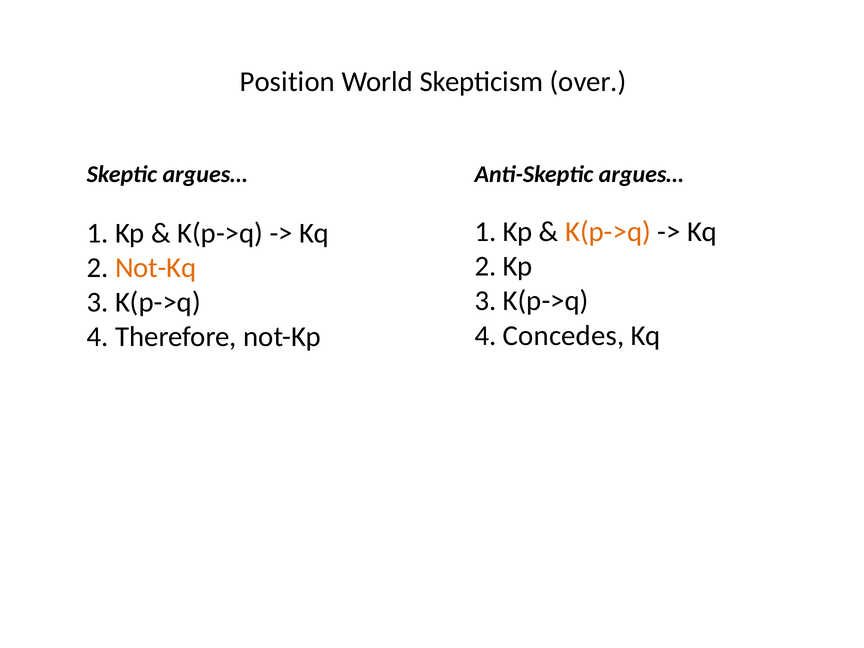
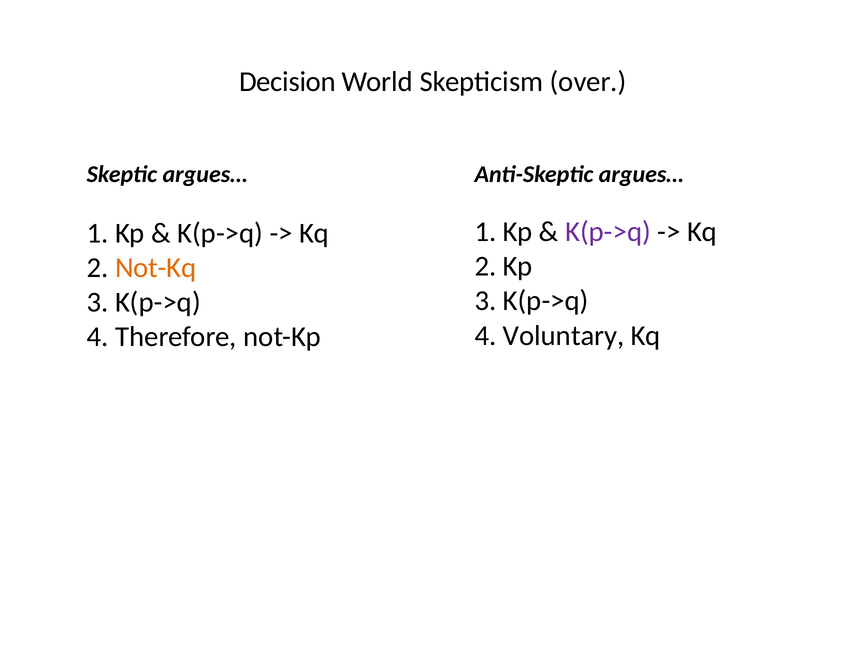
Position: Position -> Decision (287, 82)
K(p->q colour: orange -> purple (608, 232)
Concedes: Concedes -> Voluntary (564, 336)
